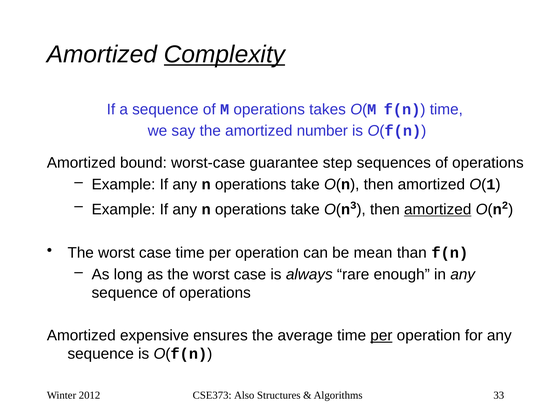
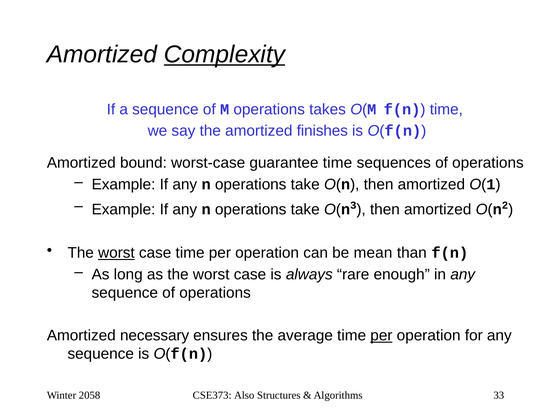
number: number -> finishes (322, 131)
guarantee step: step -> time (338, 163)
amortized underline: present -> none (438, 210)
worst underline: none -> present (116, 253)
expensive: expensive -> necessary (155, 336)
2012: 2012 -> 2058 (90, 396)
